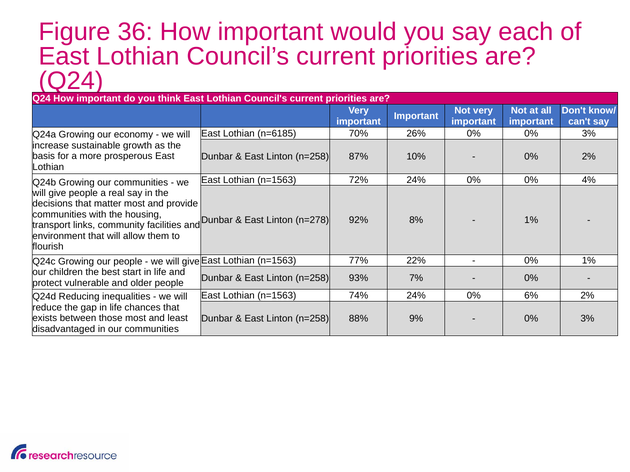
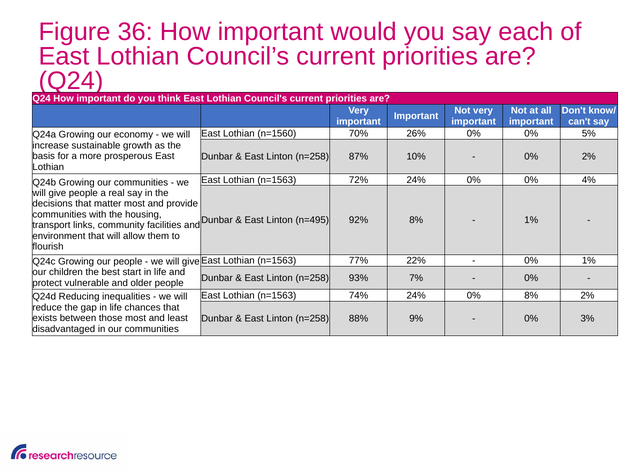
n=6185: n=6185 -> n=1560 (277, 134)
0% 0% 3%: 3% -> 5% (589, 134)
n=278: n=278 -> n=495 (312, 221)
0% 6%: 6% -> 8% (531, 296)
